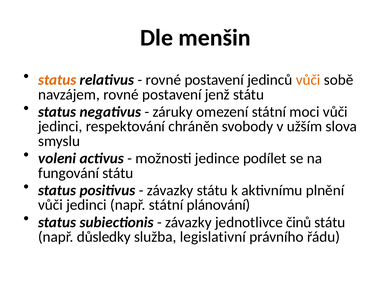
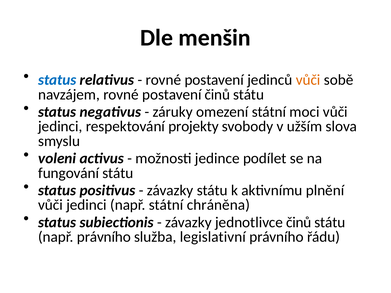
status colour: orange -> blue (57, 80)
postavení jenž: jenž -> činů (217, 95)
chráněn: chráněn -> projekty (194, 127)
plánování: plánování -> chráněna (218, 205)
např důsledky: důsledky -> právního (104, 237)
